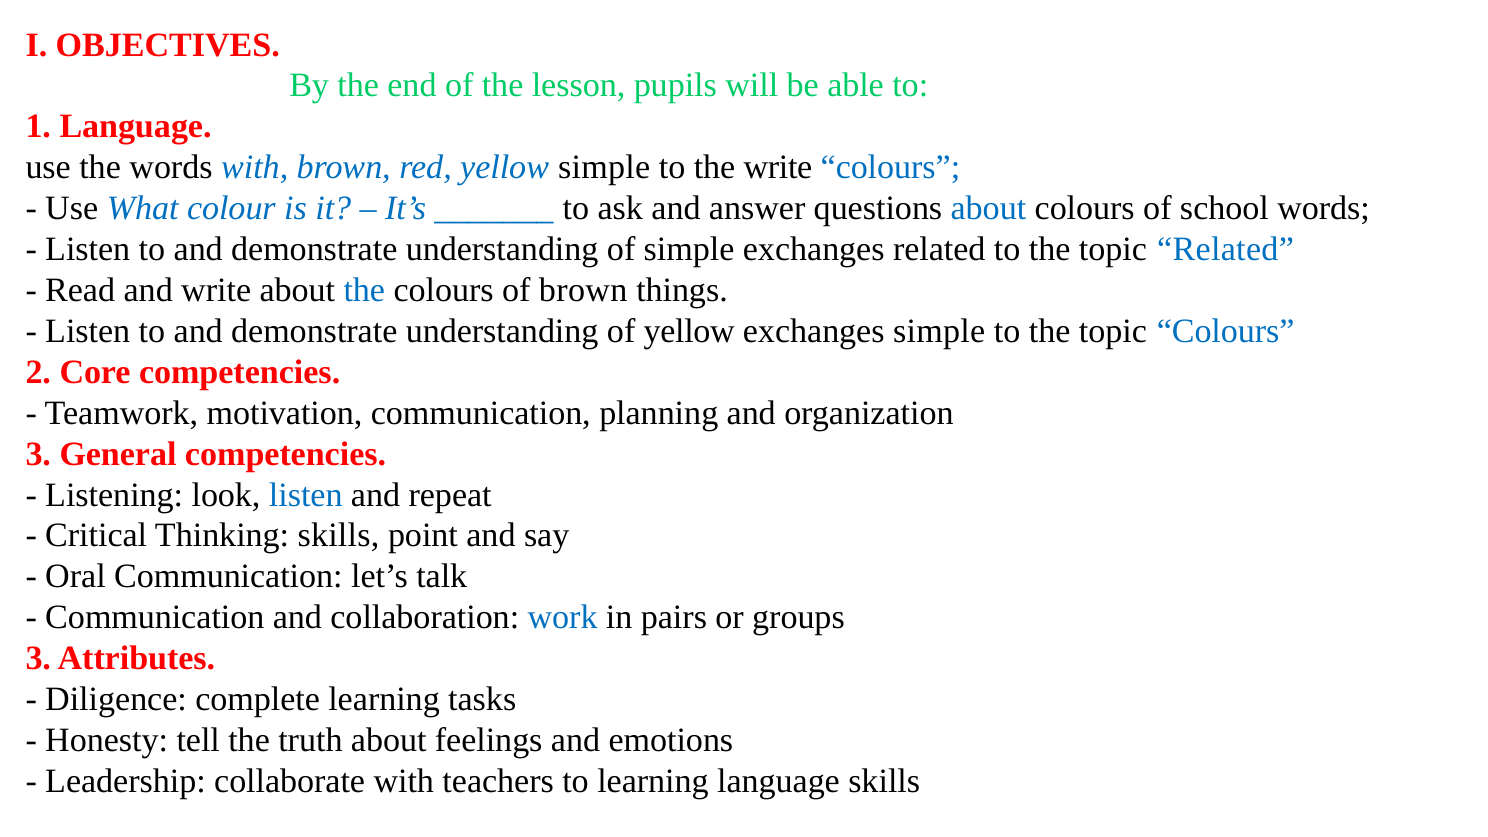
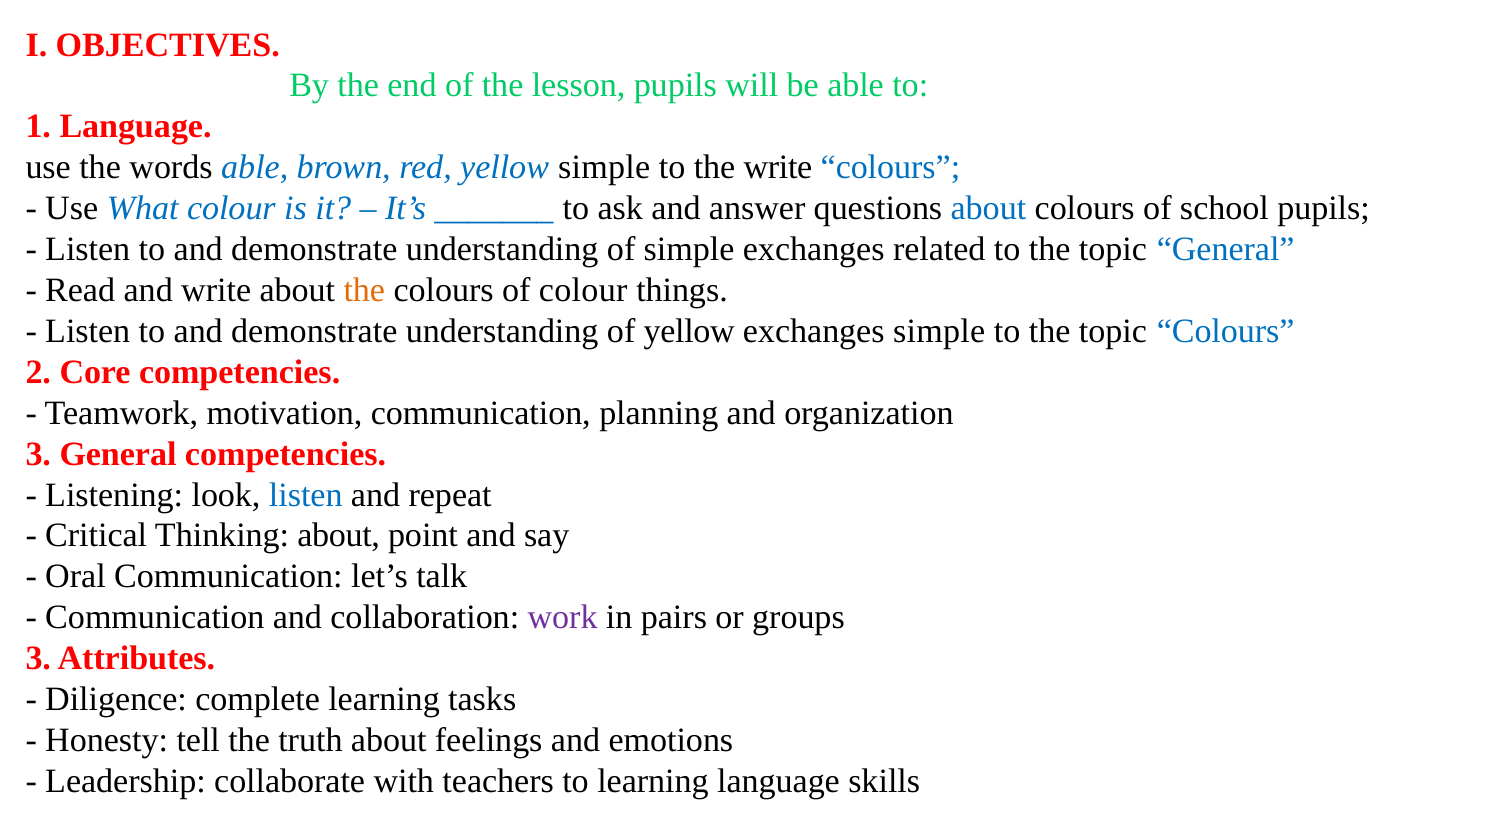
words with: with -> able (255, 168)
school words: words -> pupils (1324, 208)
topic Related: Related -> General (1226, 249)
the colour: blue -> orange (364, 290)
of brown: brown -> colour (583, 290)
Thinking skills: skills -> about (339, 536)
work colour: blue -> purple (563, 617)
